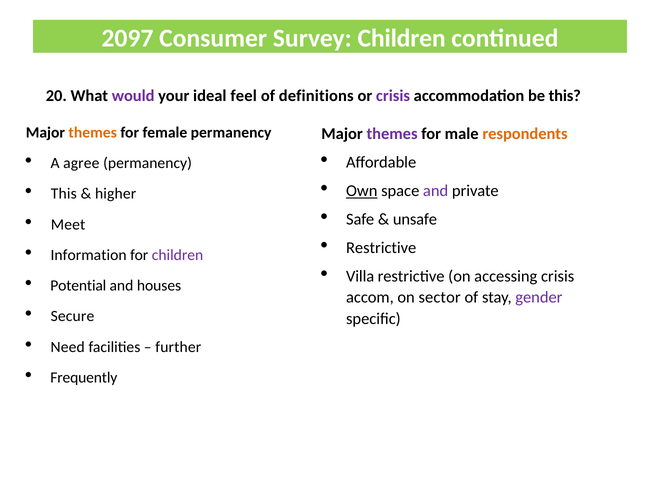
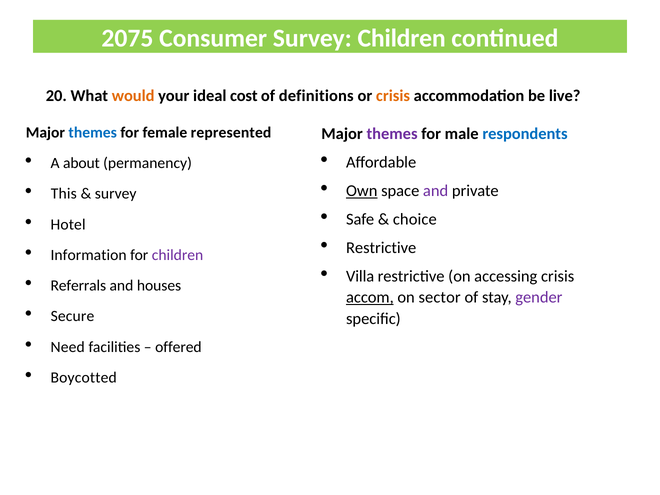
2097: 2097 -> 2075 (127, 38)
would colour: purple -> orange (133, 96)
feel: feel -> cost (244, 96)
crisis colour: purple -> orange (393, 96)
be this: this -> live (565, 96)
themes colour: orange -> blue (93, 133)
female permanency: permanency -> represented (231, 133)
respondents colour: orange -> blue (525, 134)
agree: agree -> about (81, 163)
higher: higher -> survey (116, 194)
unsafe: unsafe -> choice (415, 219)
Meet: Meet -> Hotel (68, 224)
Potential: Potential -> Referrals (78, 286)
accom underline: none -> present (370, 298)
further: further -> offered (178, 347)
Frequently: Frequently -> Boycotted (84, 378)
